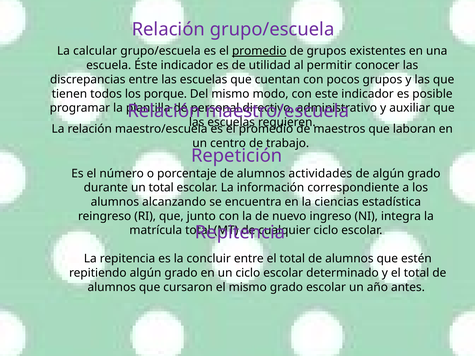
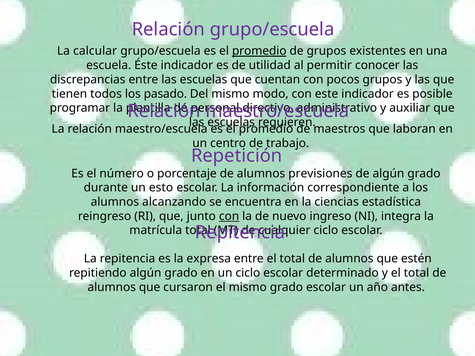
porque: porque -> pasado (165, 94)
actividades: actividades -> previsiones (320, 174)
un total: total -> esto (161, 188)
con underline: none -> present (229, 216)
concluir: concluir -> expresa (209, 259)
